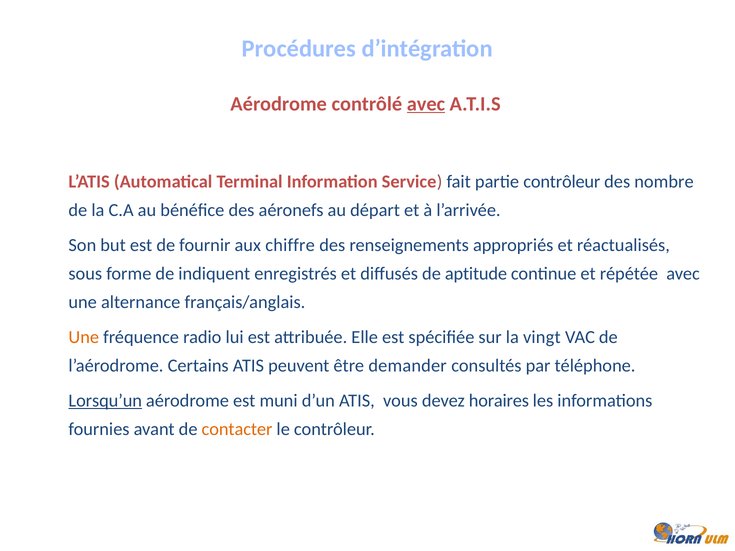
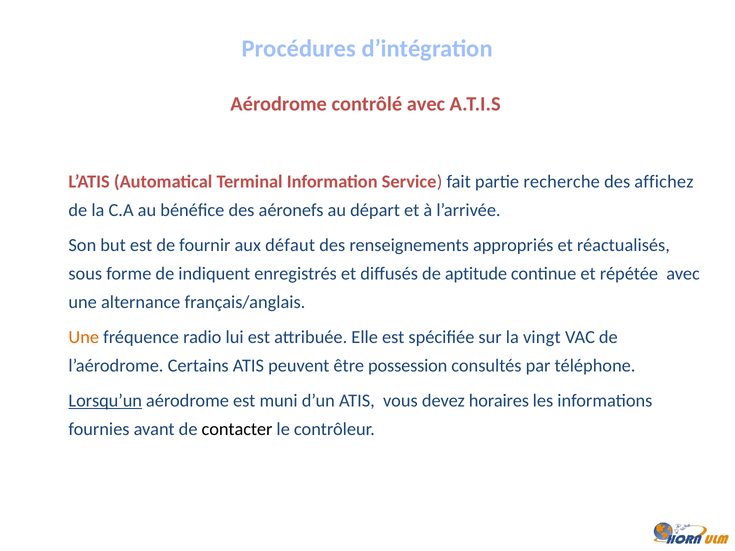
avec underline: present -> none (426, 104)
partie contrôleur: contrôleur -> recherche (562, 182)
nombre: nombre -> affichez (664, 182)
chiffre: chiffre -> défaut (290, 245)
demander: demander -> possession (408, 366)
contacter colour: orange -> black (237, 429)
